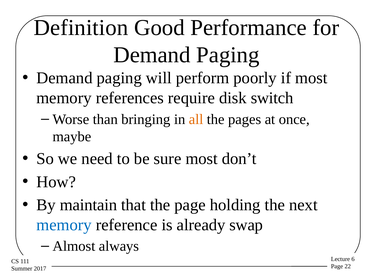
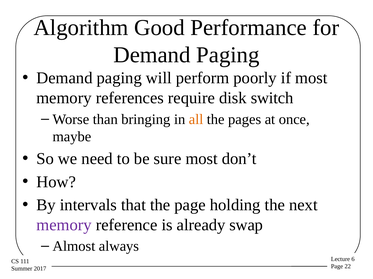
Definition: Definition -> Algorithm (81, 28)
maintain: maintain -> intervals (88, 206)
memory colour: blue -> purple (64, 225)
